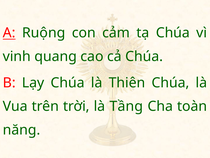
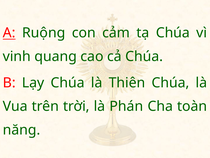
Tầng: Tầng -> Phán (126, 106)
